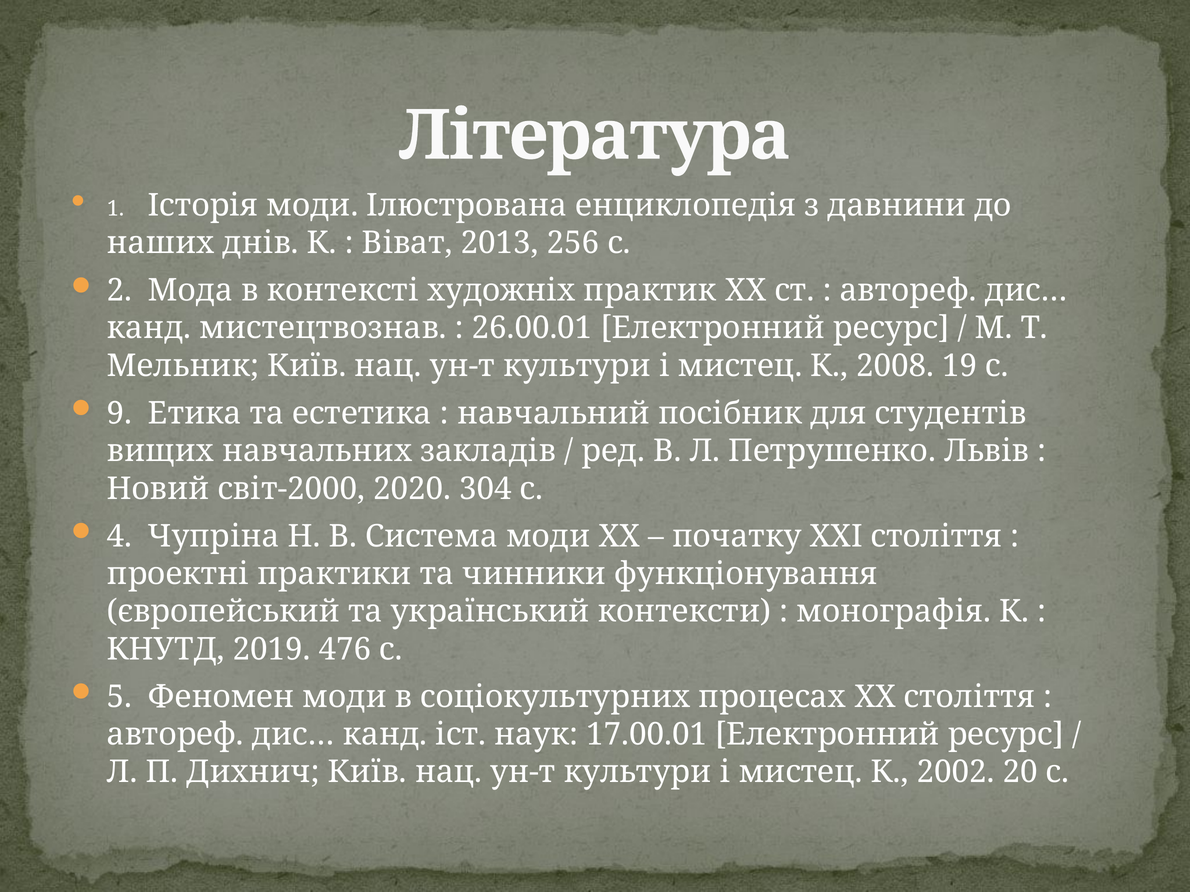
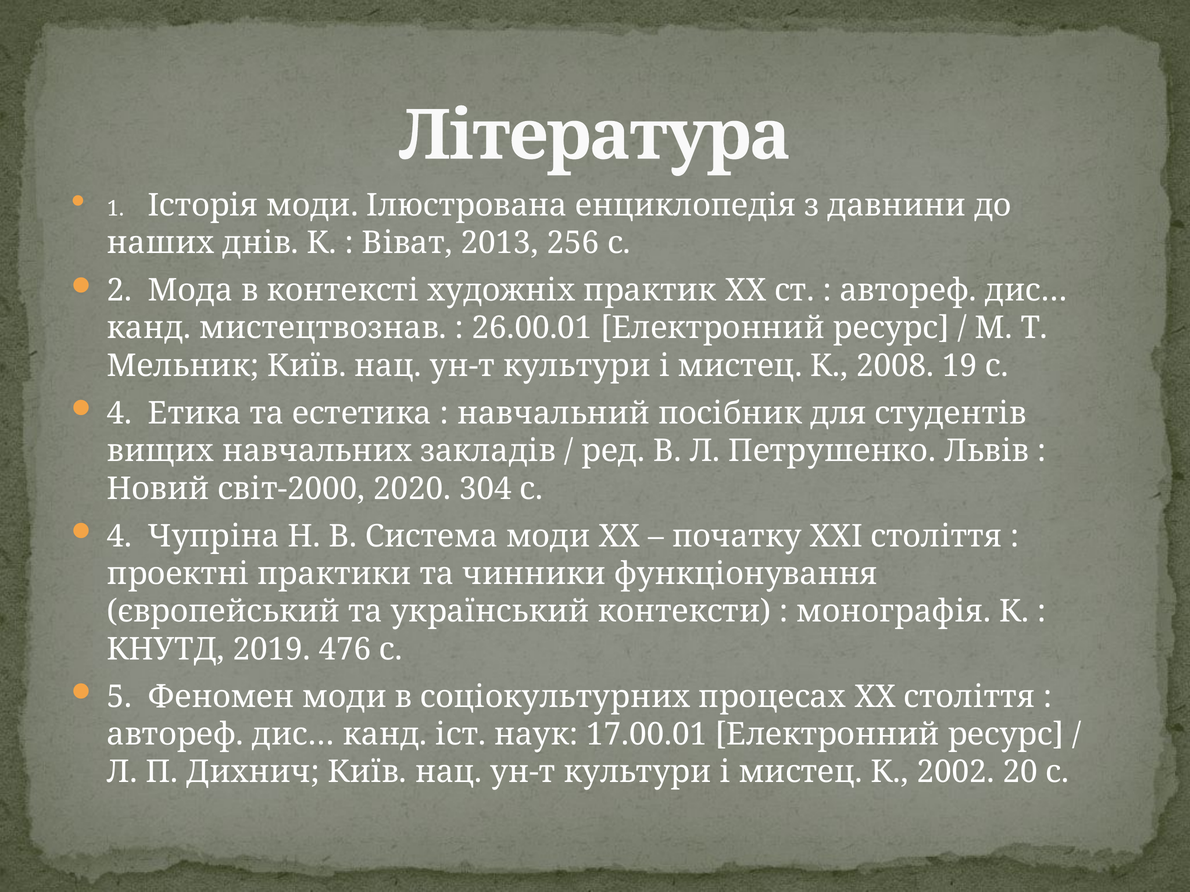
9: 9 -> 4 (120, 414)
